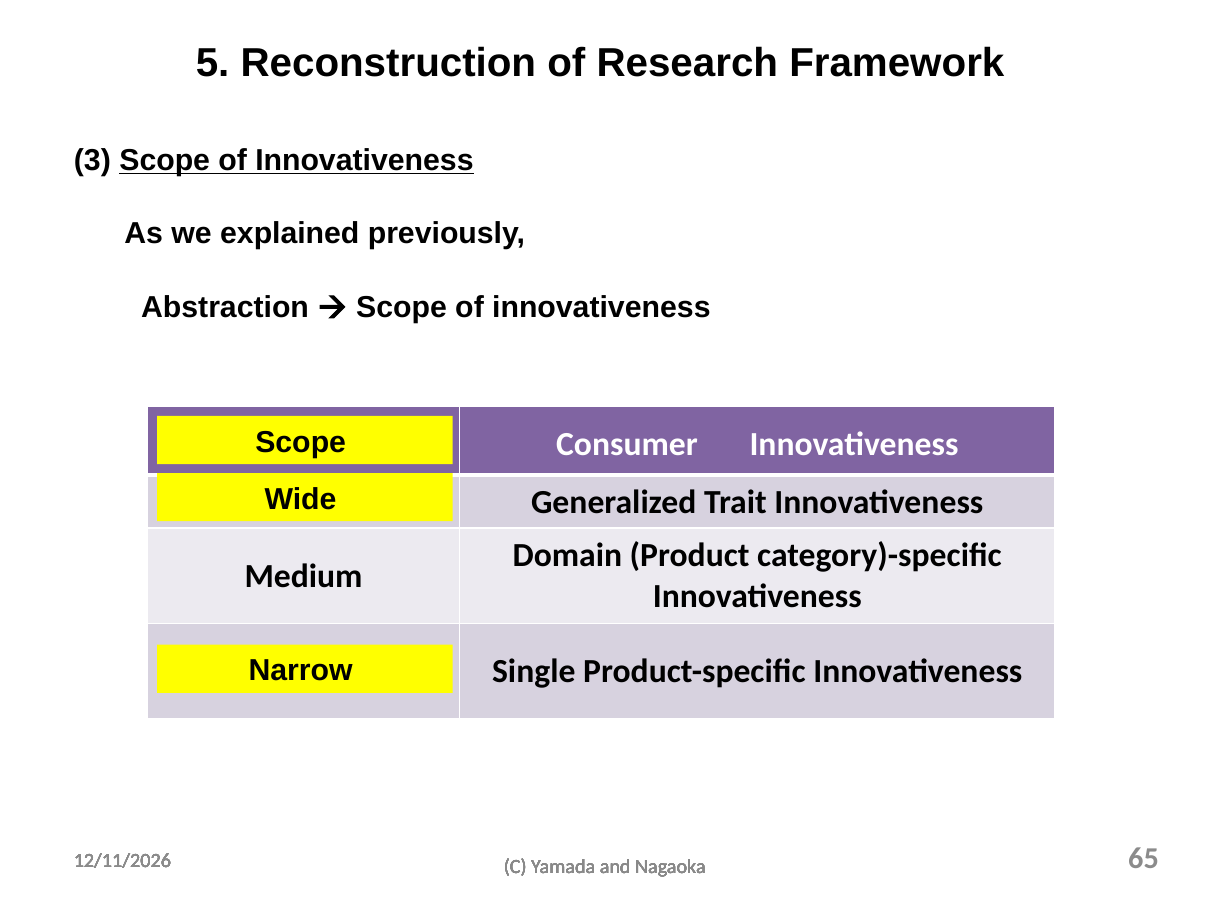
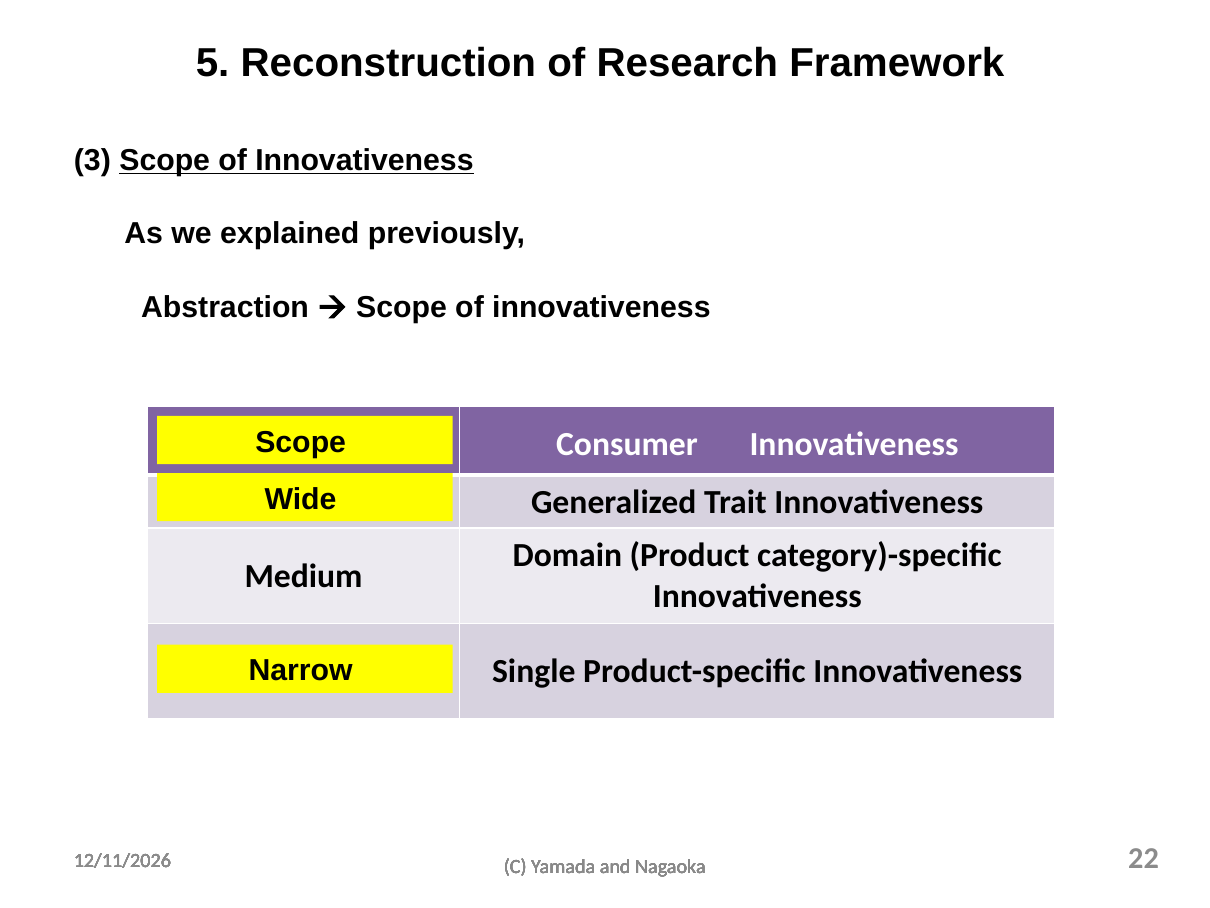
65: 65 -> 22 (1144, 858)
